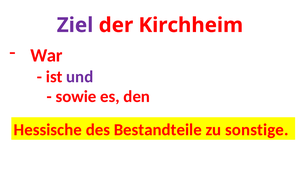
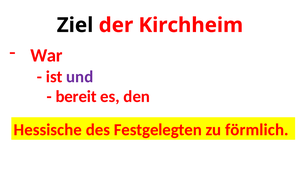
Ziel colour: purple -> black (75, 25)
sowie: sowie -> bereit (76, 96)
Bestandteile: Bestandteile -> Festgelegten (158, 129)
sonstige: sonstige -> förmlich (257, 129)
